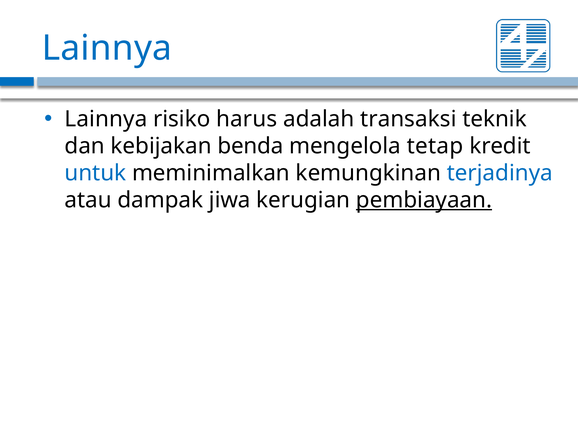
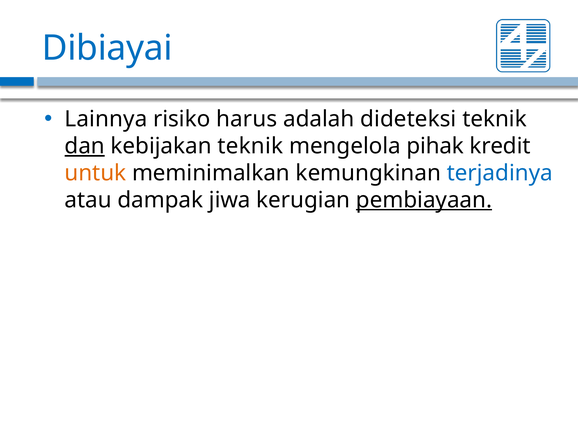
Lainnya: Lainnya -> Dibiayai (107, 48)
transaksi: transaksi -> dideteksi (408, 119)
dan underline: none -> present (85, 146)
kebijakan benda: benda -> teknik (250, 146)
tetap: tetap -> pihak (435, 146)
untuk colour: blue -> orange (95, 173)
